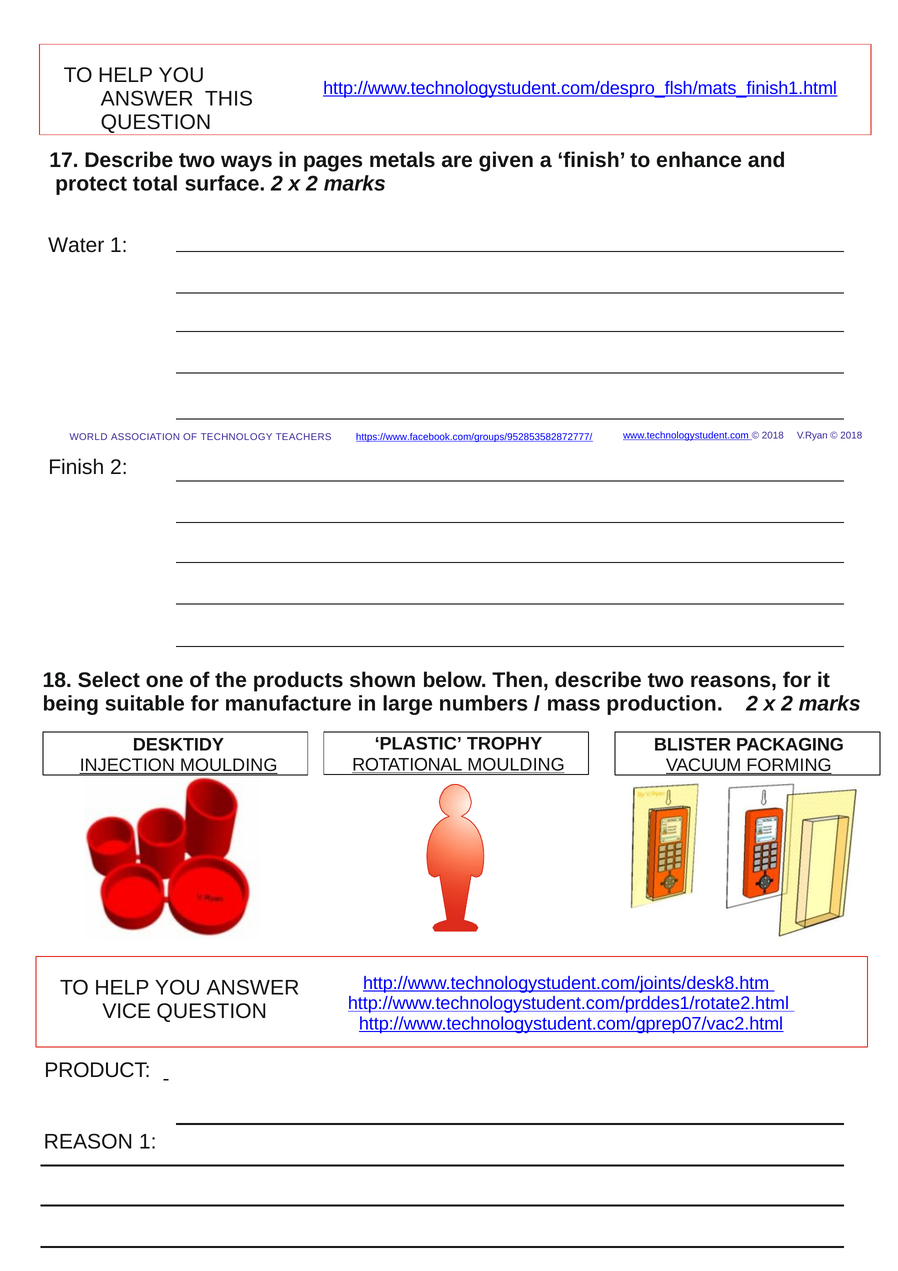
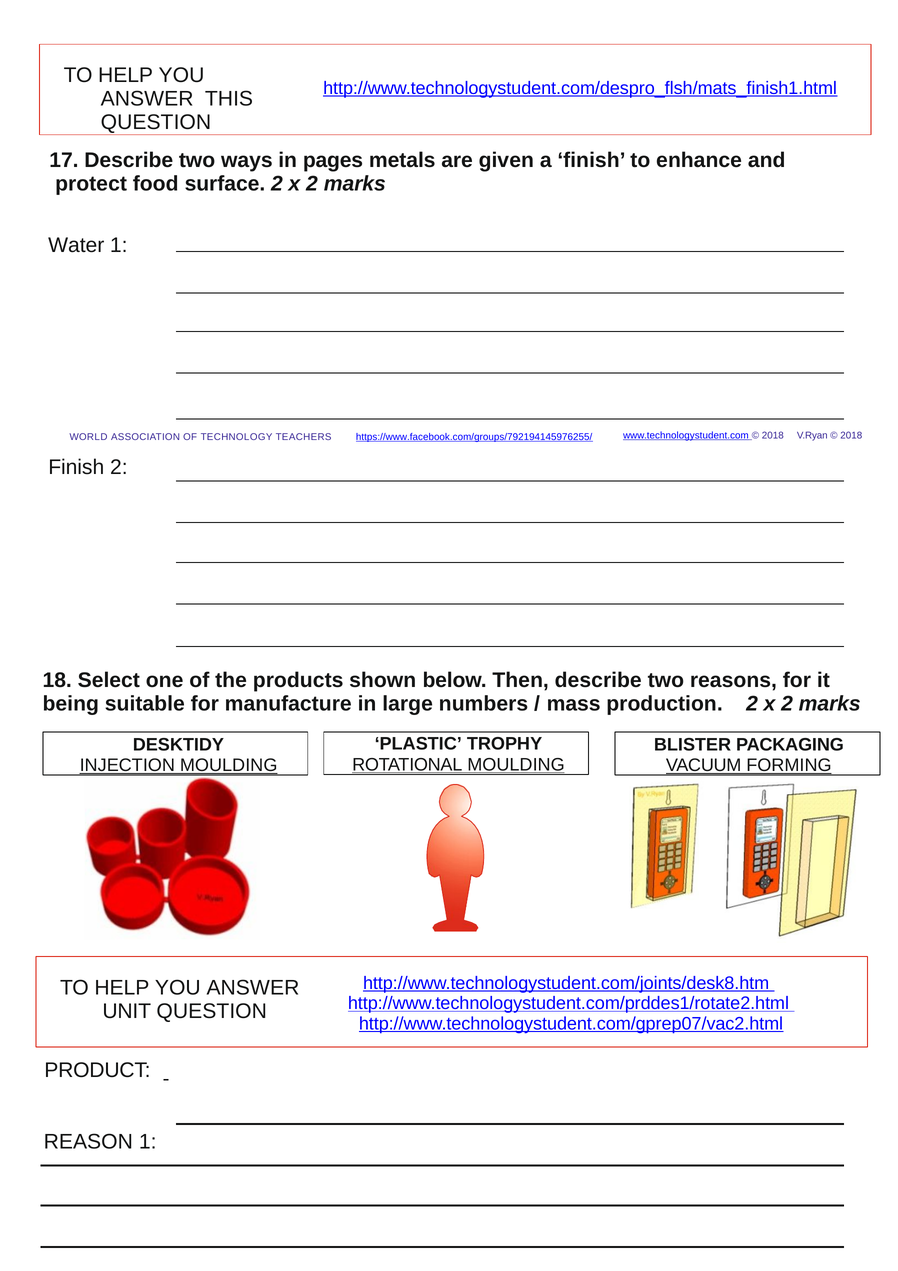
total: total -> food (156, 184)
https://www.facebook.com/groups/952853582872777/: https://www.facebook.com/groups/952853582872777/ -> https://www.facebook.com/groups/792194145976255/ (474, 437)
VICE: VICE -> UNIT (127, 1011)
